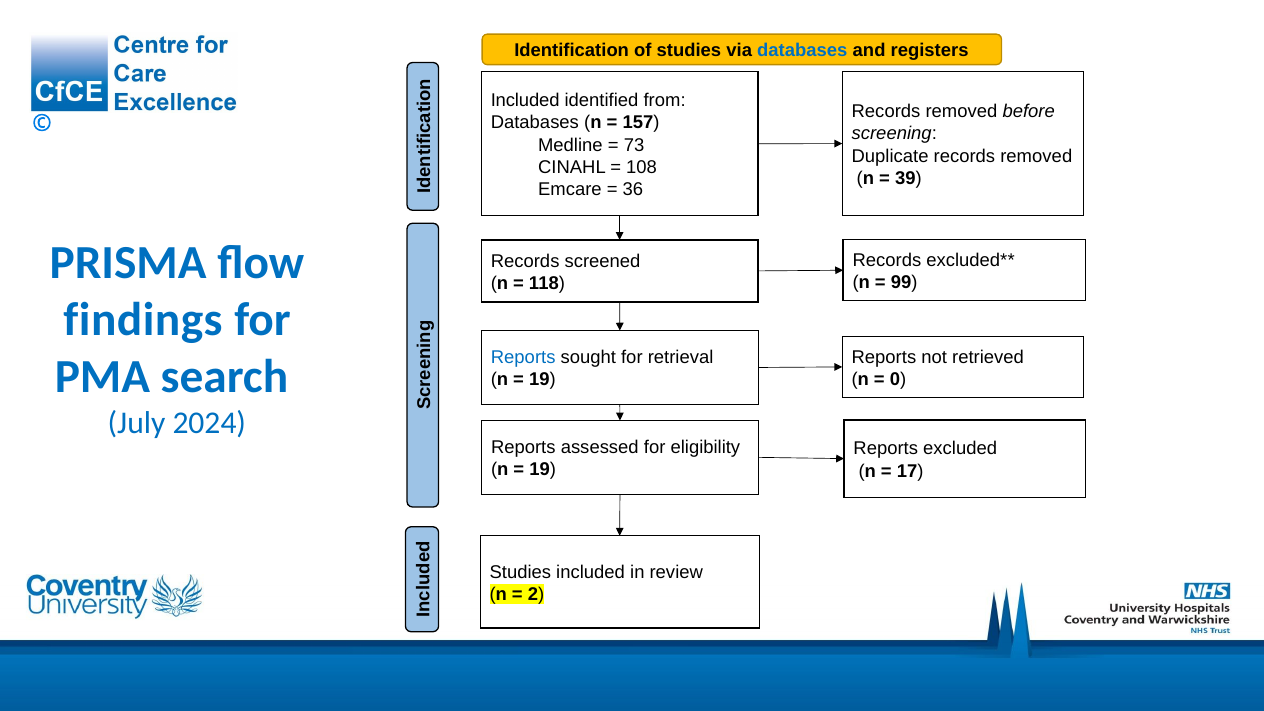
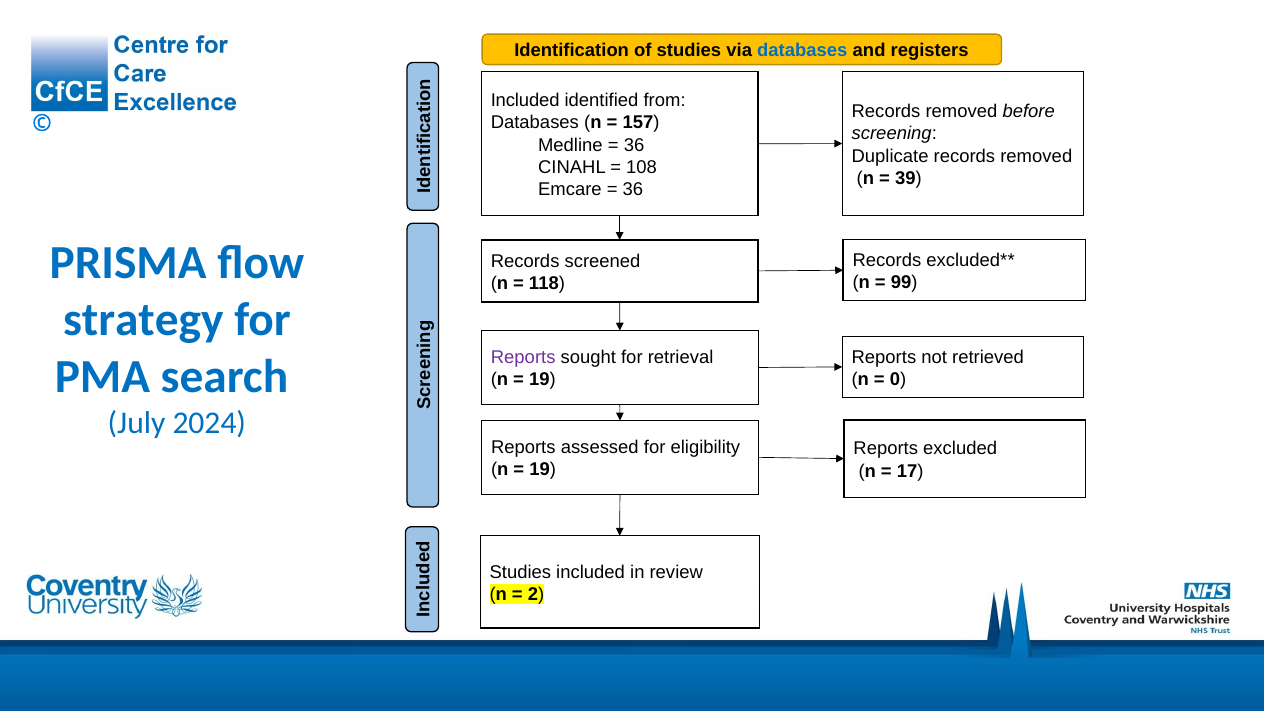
73: 73 -> 36 (634, 145)
findings: findings -> strategy (143, 320)
Reports colour: blue -> purple (523, 358)
